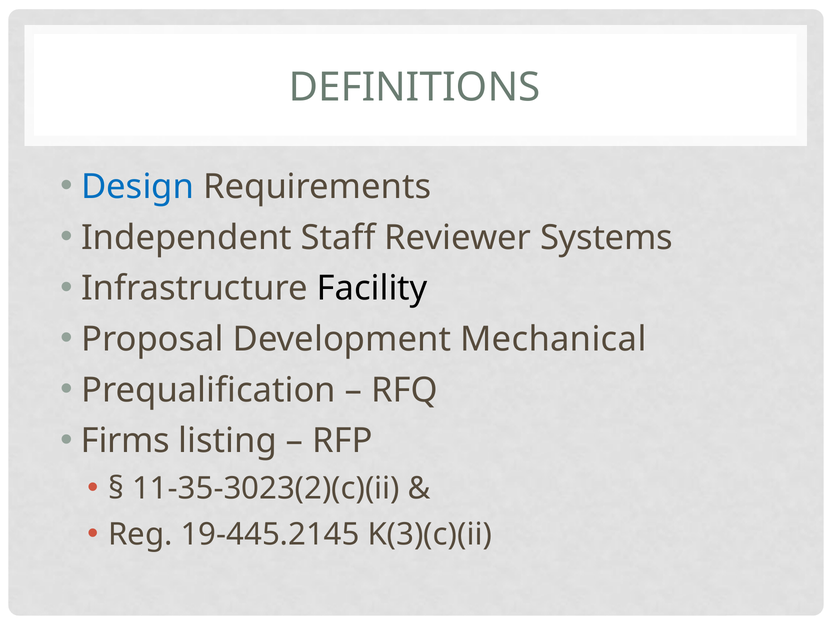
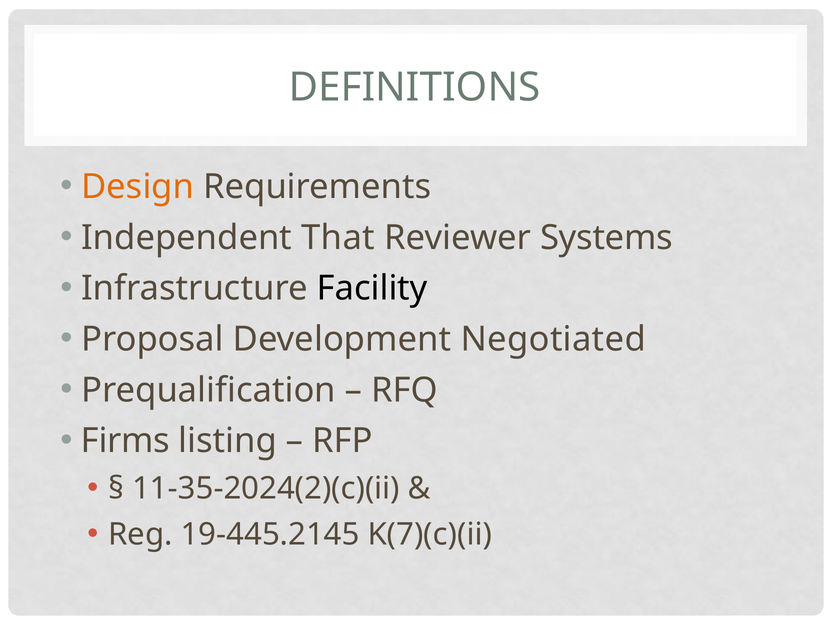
Design colour: blue -> orange (138, 187)
Staff: Staff -> That (338, 238)
Mechanical: Mechanical -> Negotiated (553, 339)
11-35-3023(2)(c)(ii: 11-35-3023(2)(c)(ii -> 11-35-2024(2)(c)(ii (266, 489)
K(3)(c)(ii: K(3)(c)(ii -> K(7)(c)(ii (430, 534)
